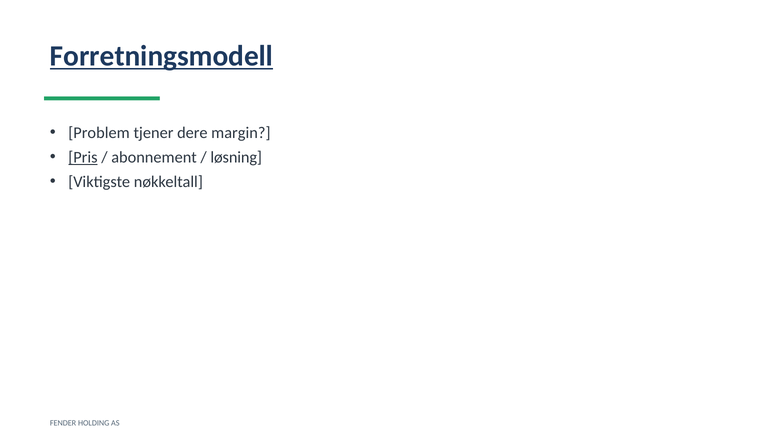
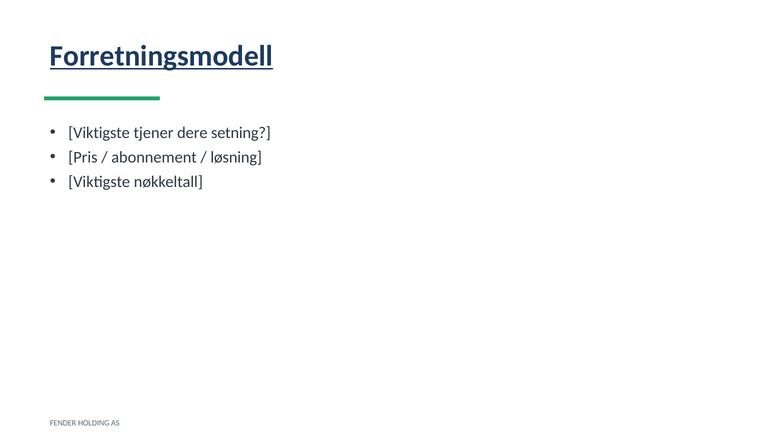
Problem: Problem -> Viktigste (99, 133)
margin: margin -> setning (241, 133)
Pris underline: present -> none (83, 157)
